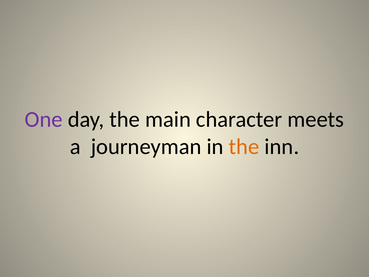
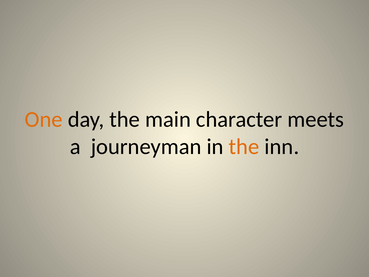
One colour: purple -> orange (44, 119)
